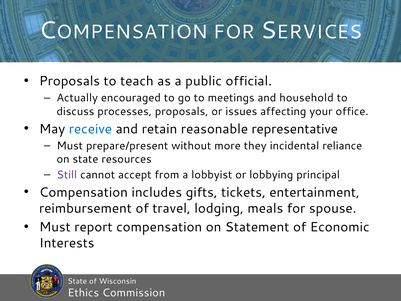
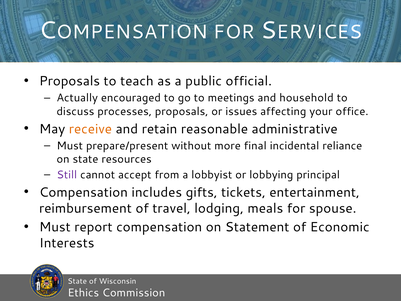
receive colour: blue -> orange (90, 129)
representative: representative -> administrative (295, 129)
they: they -> final (255, 146)
